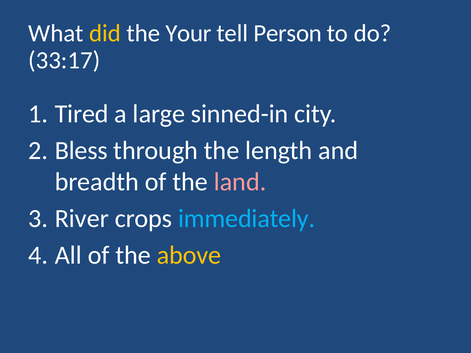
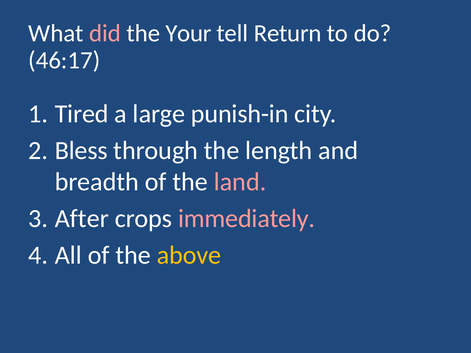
did colour: yellow -> pink (105, 33)
Person: Person -> Return (288, 33)
33:17: 33:17 -> 46:17 (64, 60)
sinned-in: sinned-in -> punish-in (240, 114)
River: River -> After (82, 219)
immediately colour: light blue -> pink (247, 219)
